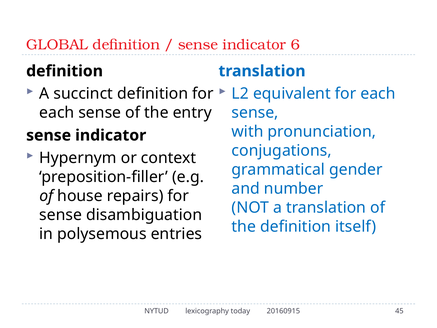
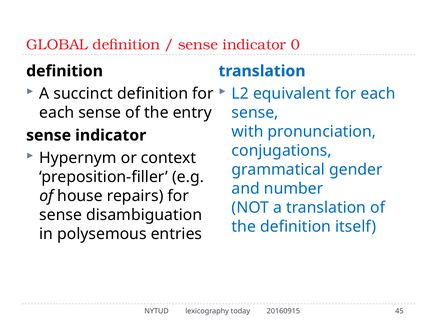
6: 6 -> 0 (295, 45)
